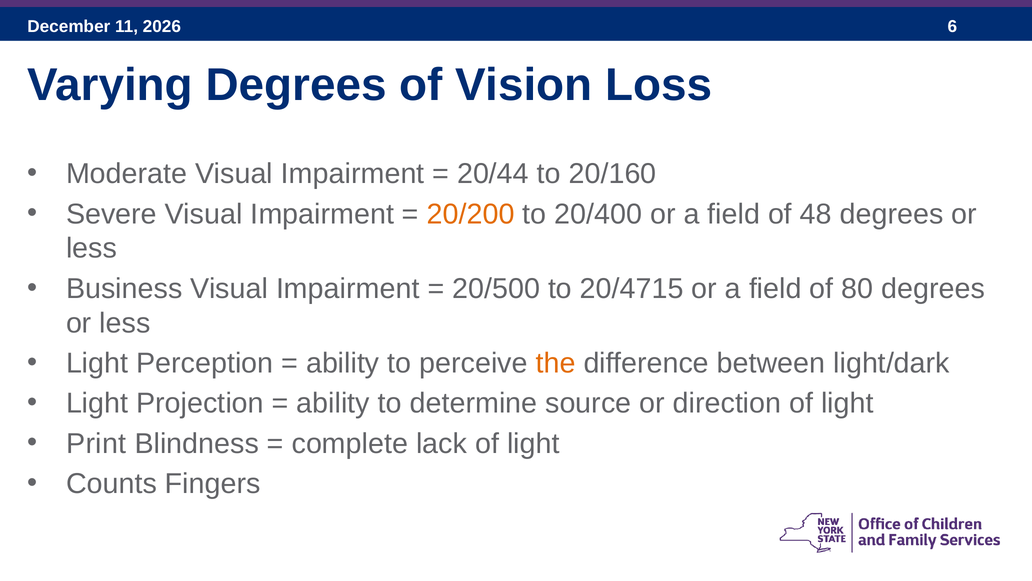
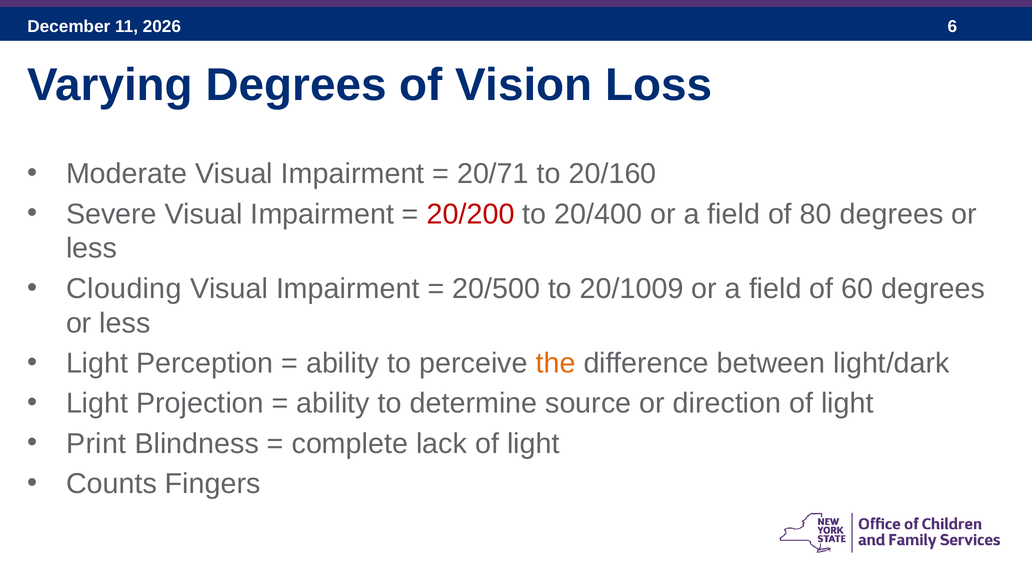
20/44: 20/44 -> 20/71 (493, 174)
20/200 colour: orange -> red (471, 214)
48: 48 -> 80 (816, 214)
Business: Business -> Clouding (124, 288)
20/4715: 20/4715 -> 20/1009 (632, 288)
80: 80 -> 60 (857, 288)
